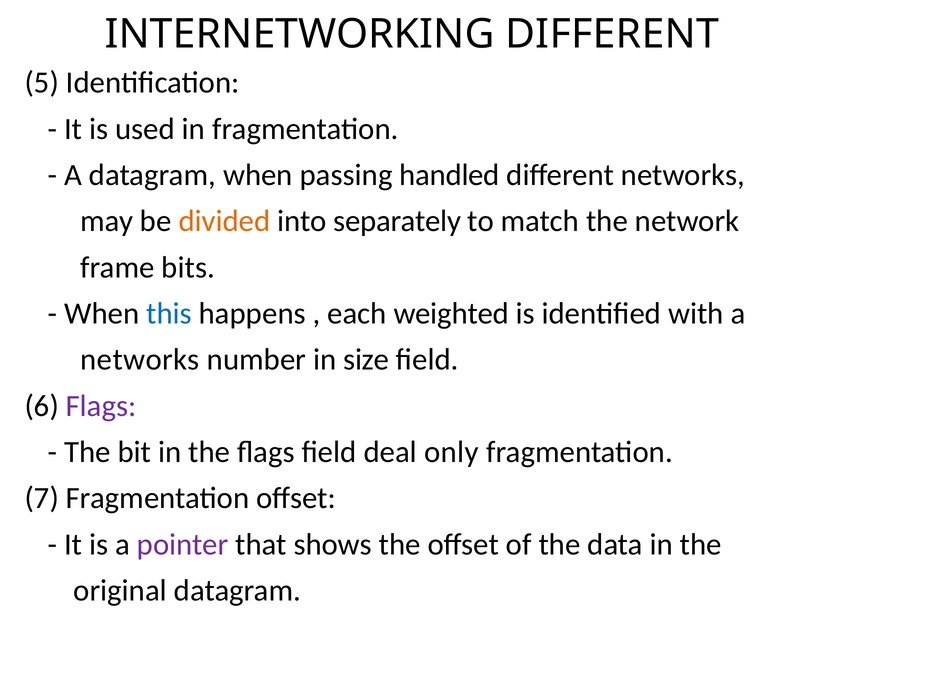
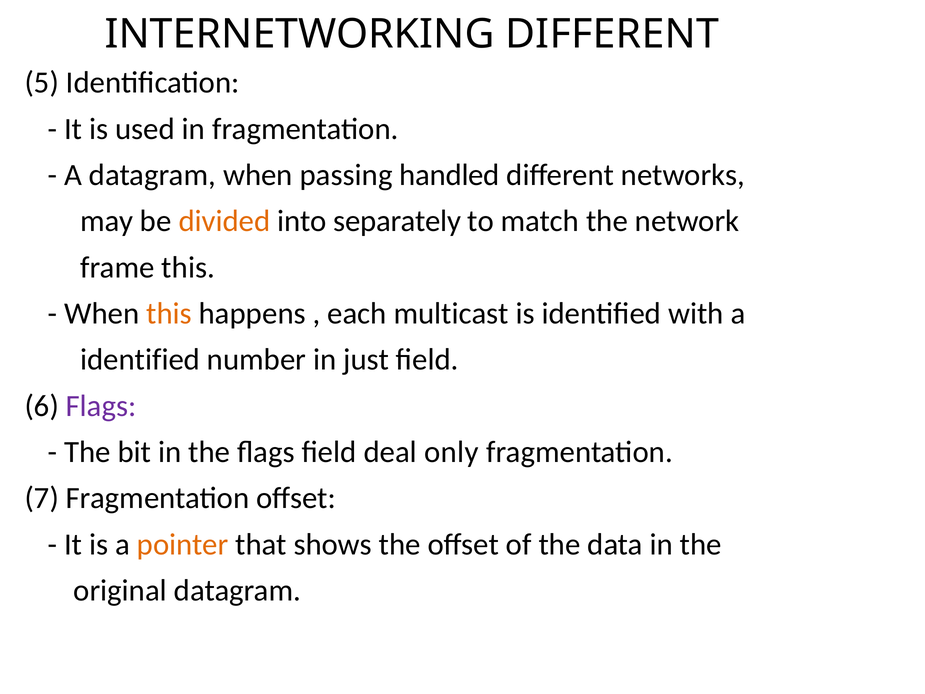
frame bits: bits -> this (188, 267)
this colour: blue -> orange (169, 313)
weighted: weighted -> multicast (451, 313)
networks: networks -> identified (140, 360)
size: size -> just (366, 360)
pointer colour: purple -> orange (183, 544)
